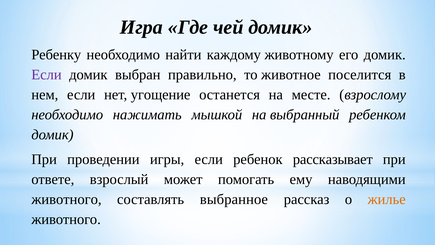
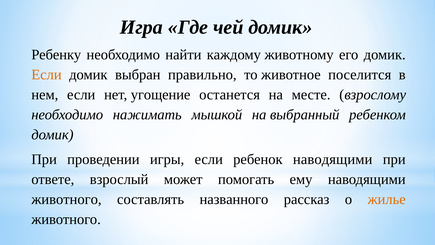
Если colour: purple -> orange (47, 75)
ребенок рассказывает: рассказывает -> наводящими (333, 159)
выбранное: выбранное -> названного (234, 199)
